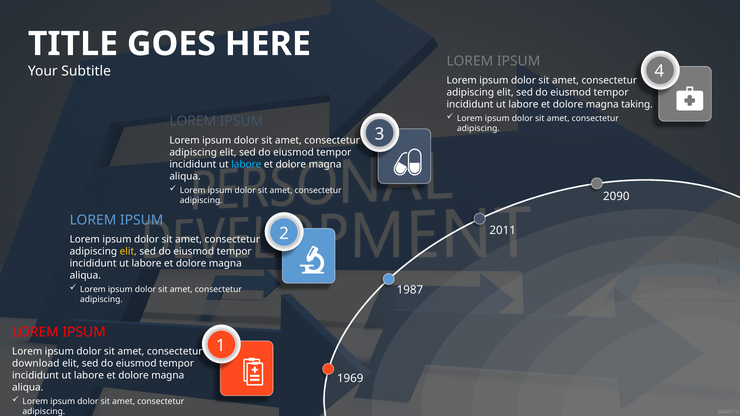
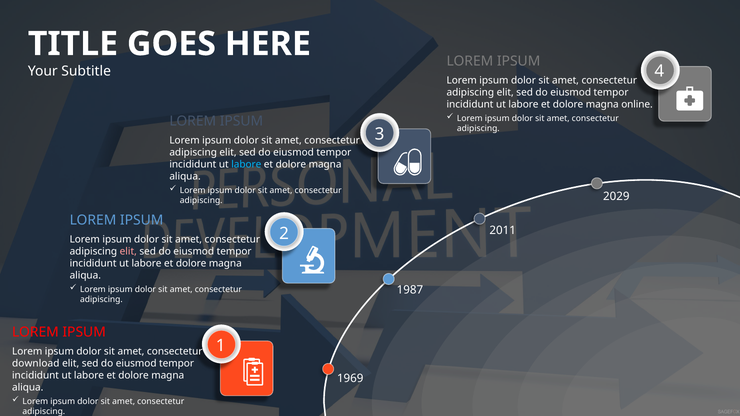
taking: taking -> online (637, 105)
2090: 2090 -> 2029 (616, 197)
elit colour: yellow -> pink (128, 252)
